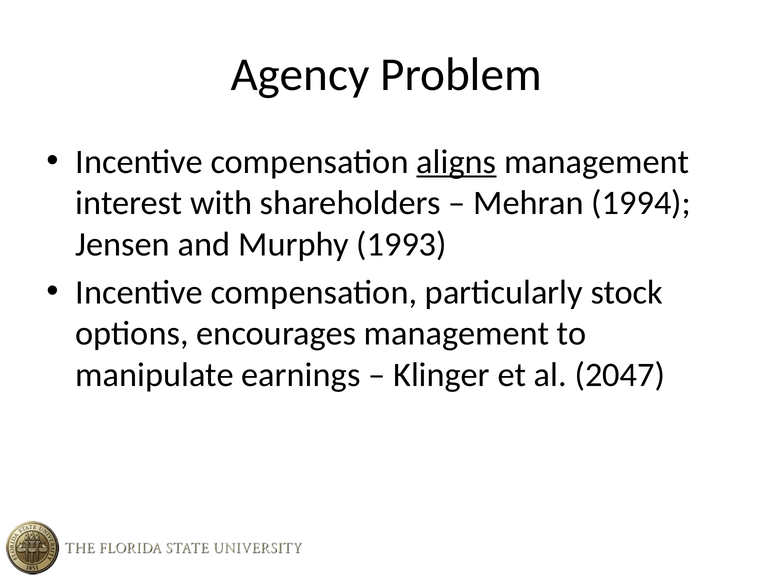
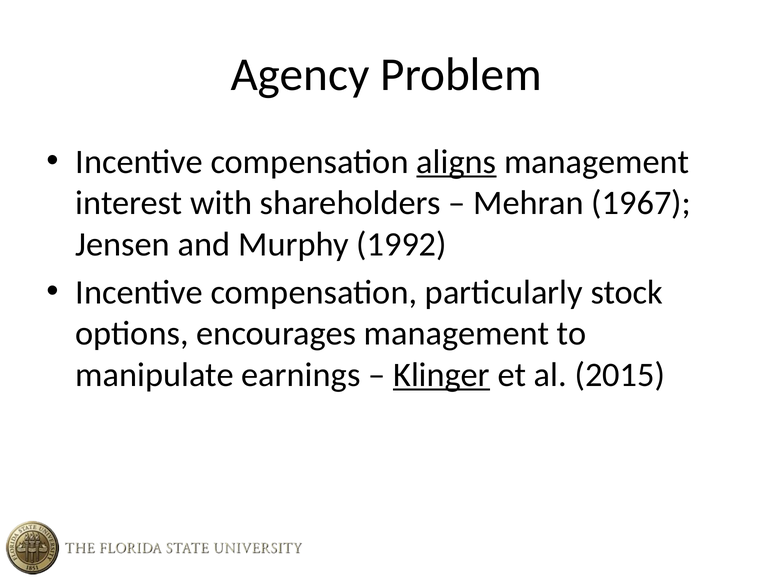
1994: 1994 -> 1967 (641, 203)
1993: 1993 -> 1992 (402, 245)
Klinger underline: none -> present (442, 375)
2047: 2047 -> 2015 (620, 375)
